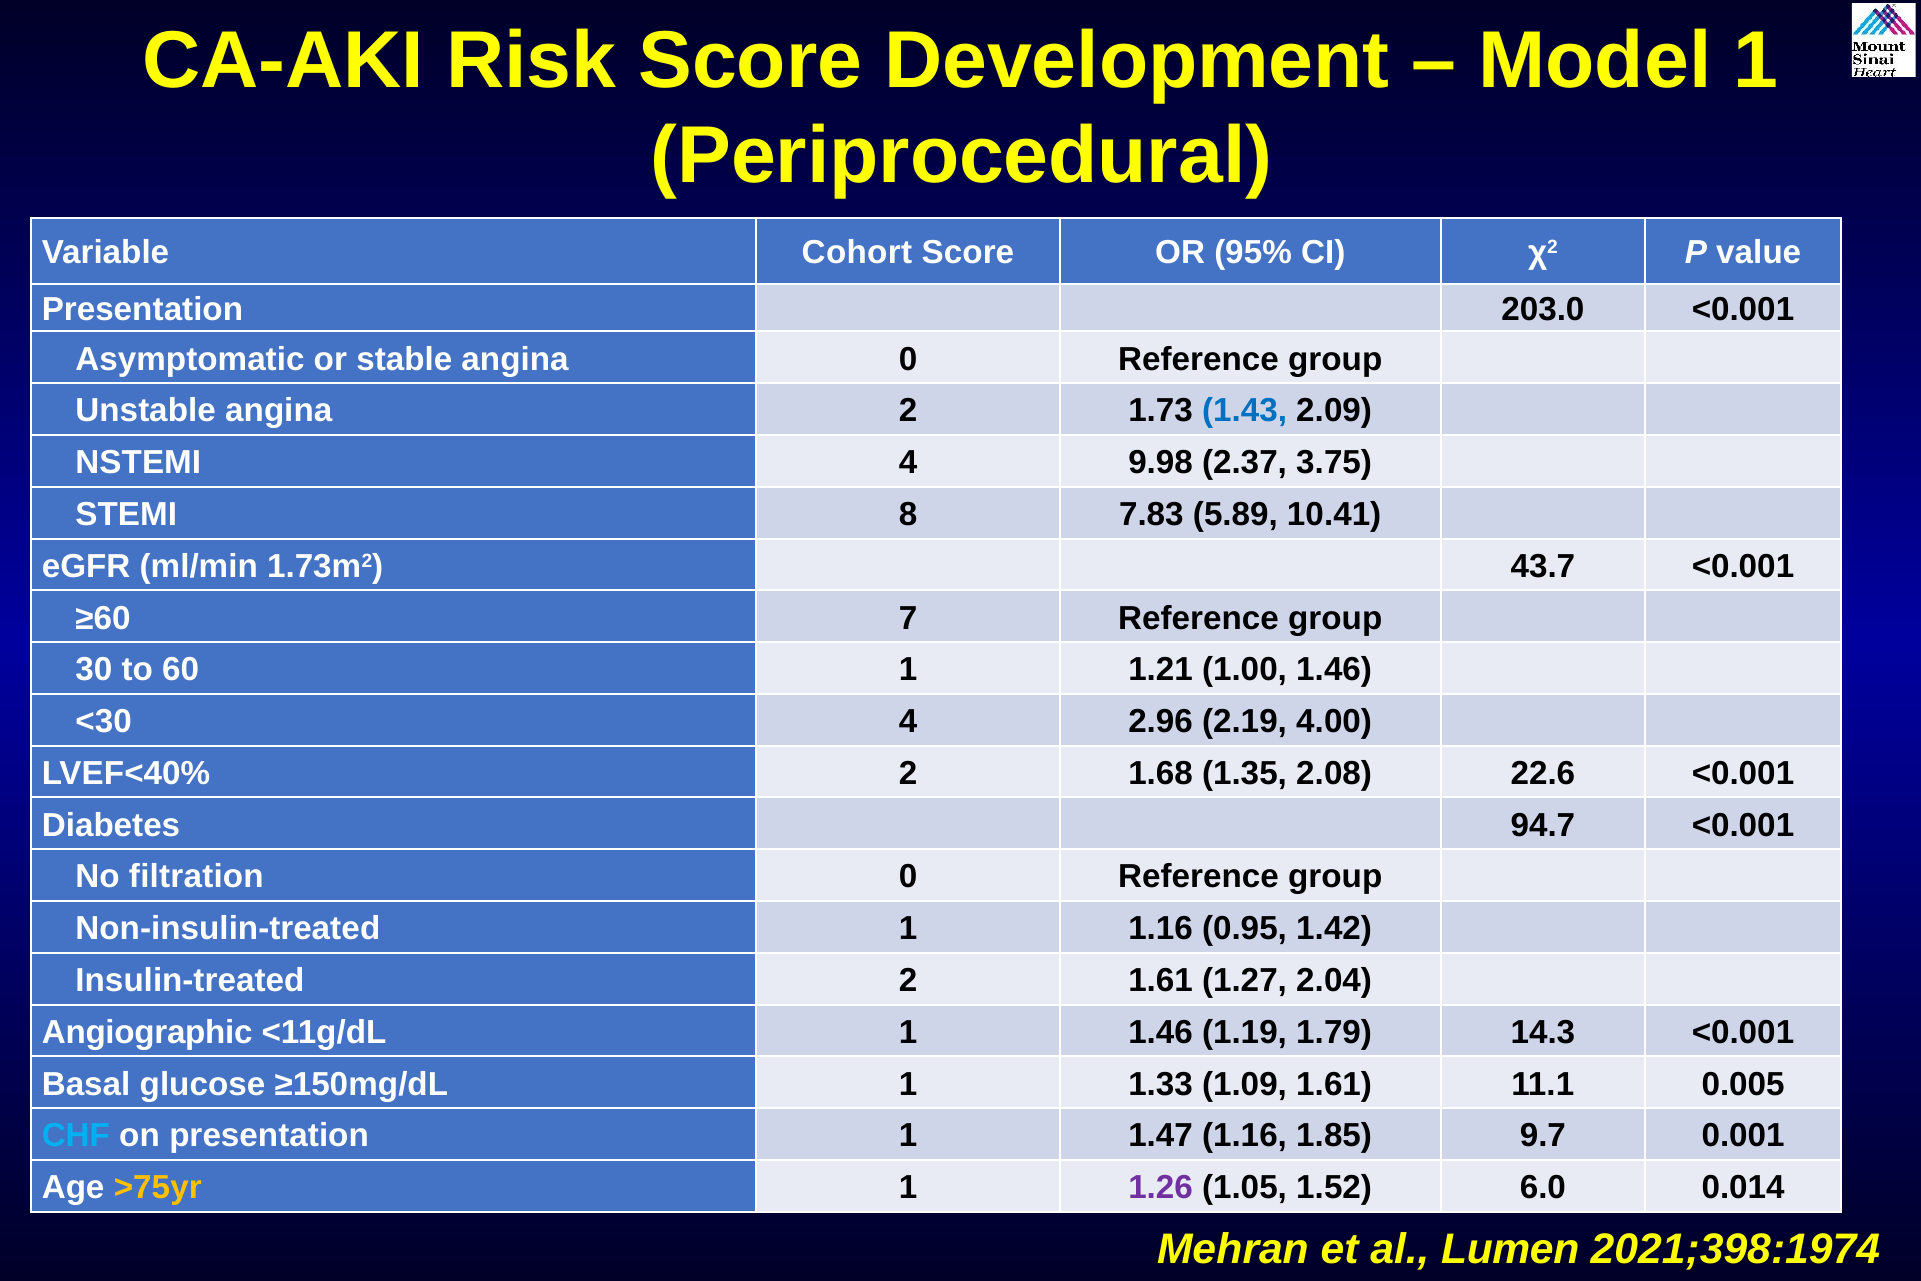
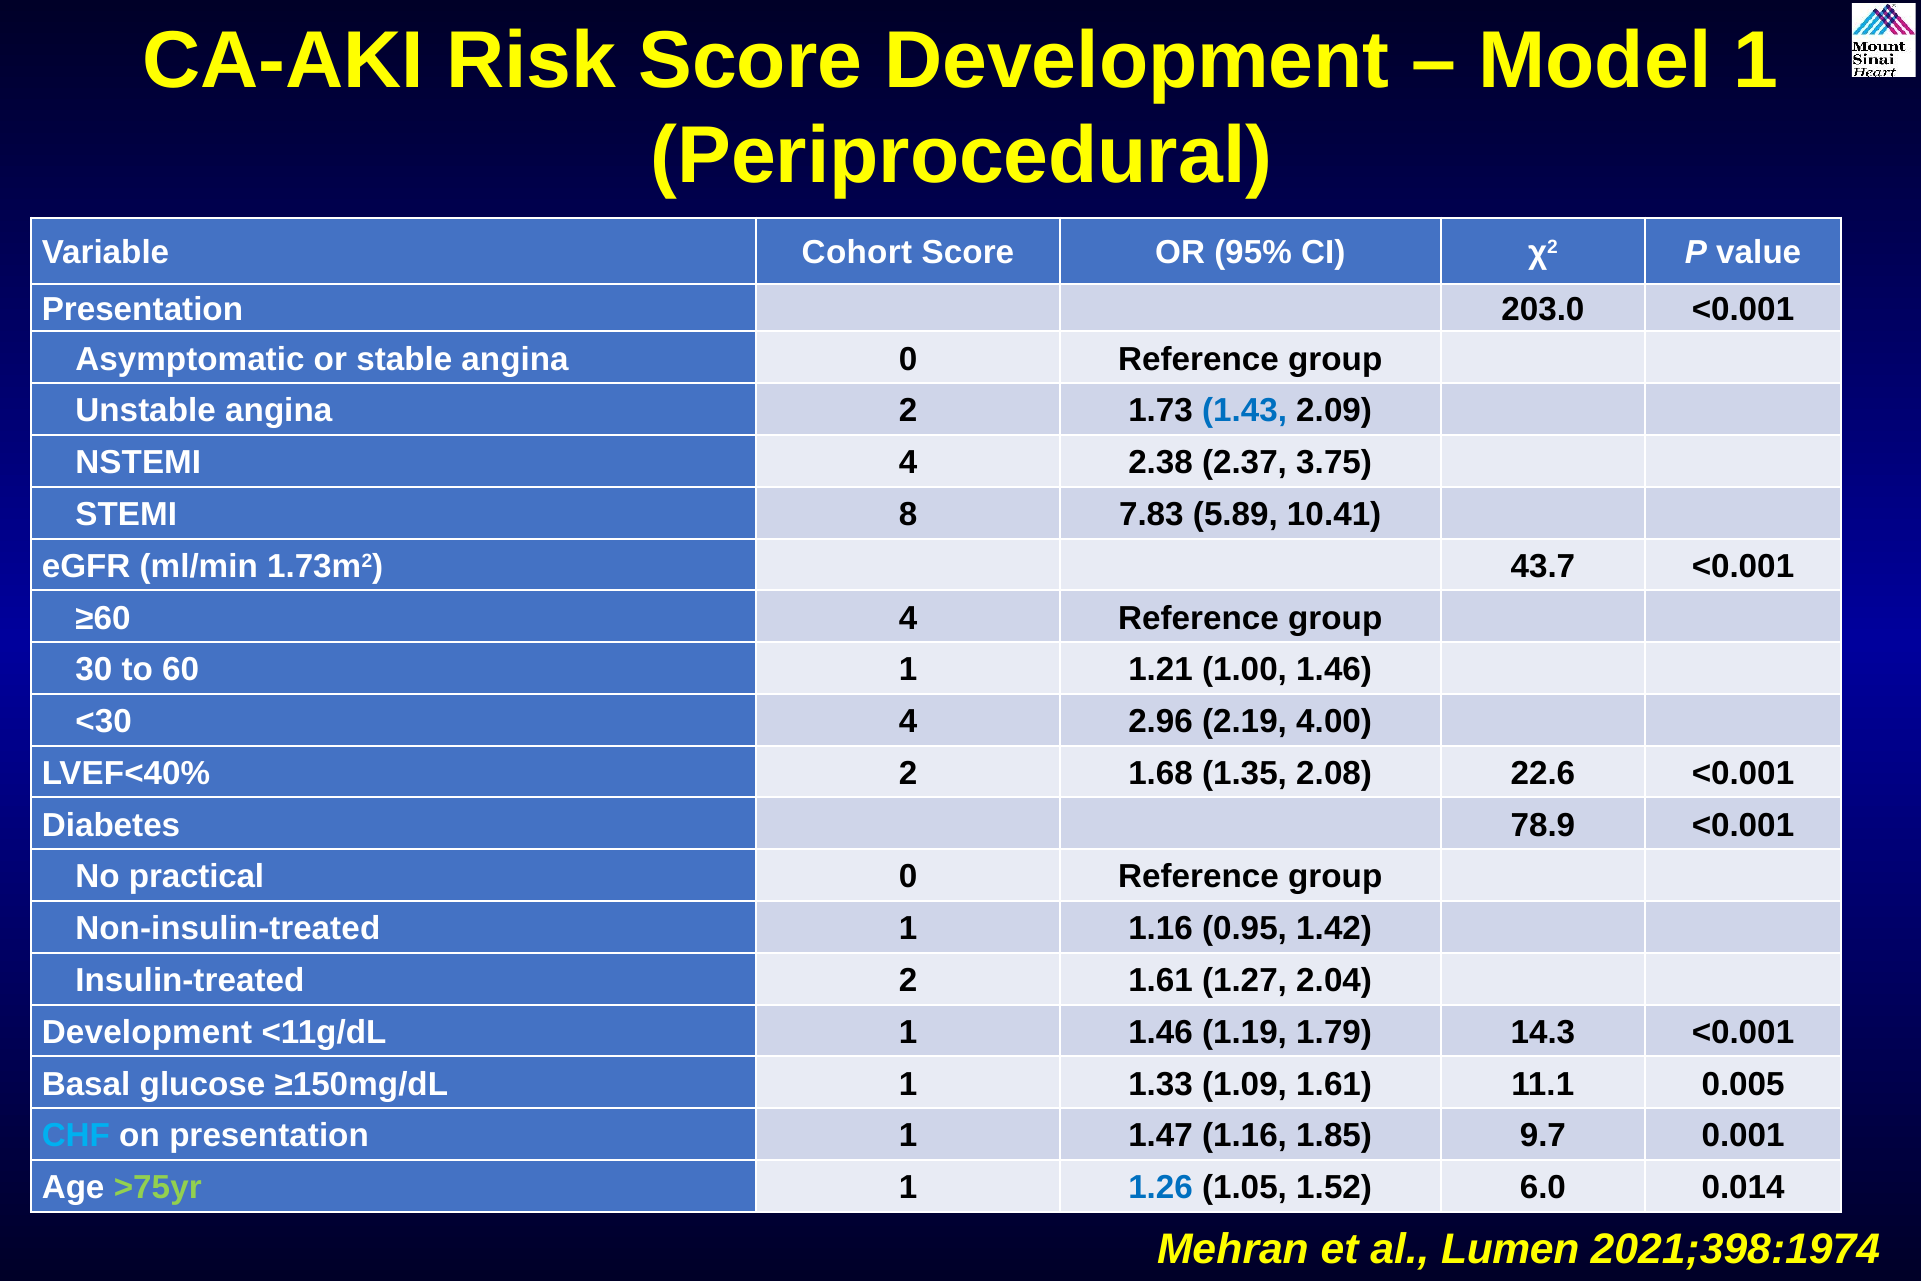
9.98: 9.98 -> 2.38 (1161, 463)
≥60 7: 7 -> 4 (908, 618)
94.7: 94.7 -> 78.9 (1543, 825)
filtration: filtration -> practical (197, 877)
Angiographic: Angiographic -> Development (147, 1032)
>75yr colour: yellow -> light green (158, 1187)
1.26 colour: purple -> blue (1161, 1187)
